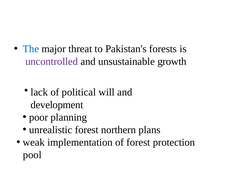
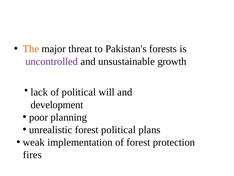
The colour: blue -> orange (31, 49)
forest northern: northern -> political (118, 129)
pool: pool -> fires (32, 154)
